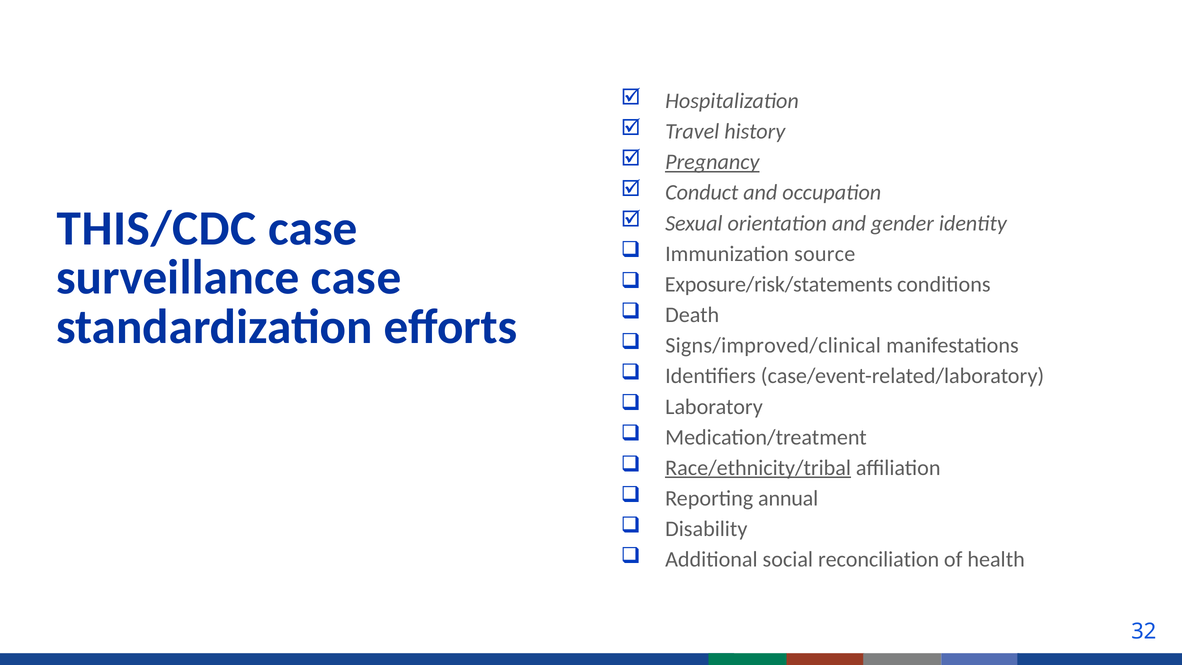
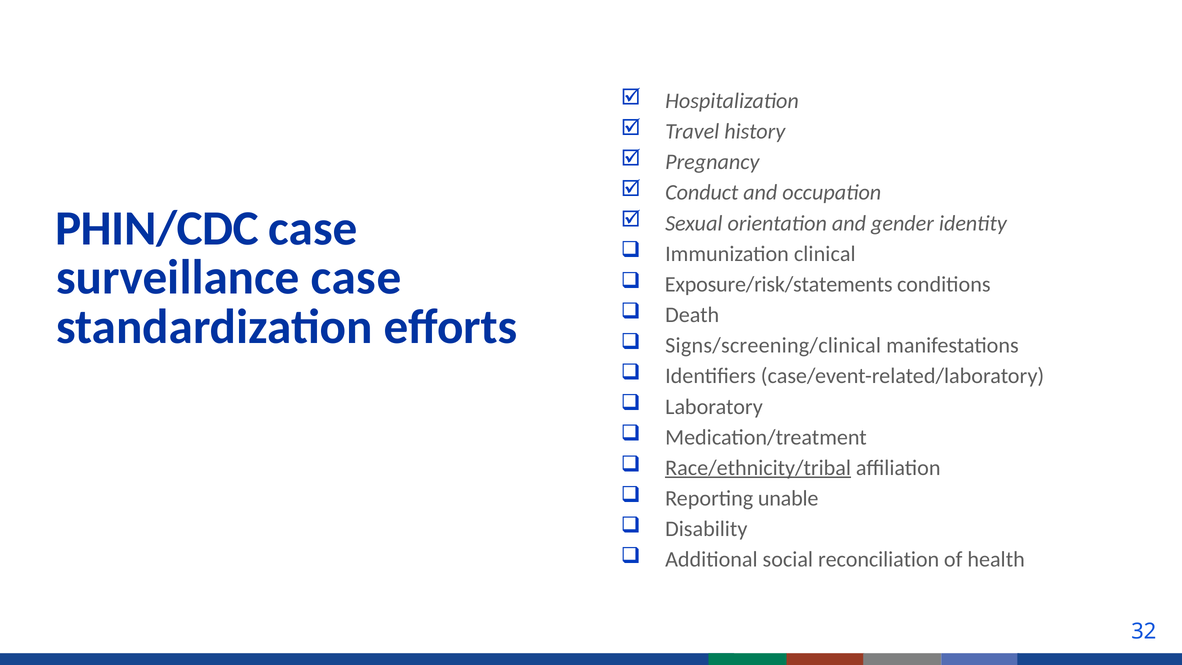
Pregnancy underline: present -> none (712, 162)
THIS/CDC: THIS/CDC -> PHIN/CDC (157, 228)
source: source -> clinical (825, 254)
Signs/improved/clinical: Signs/improved/clinical -> Signs/screening/clinical (773, 345)
annual: annual -> unable (788, 498)
